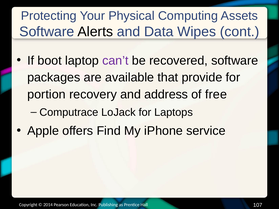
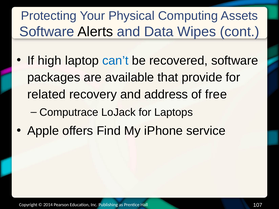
boot: boot -> high (50, 61)
can’t colour: purple -> blue (115, 61)
portion: portion -> related (46, 95)
